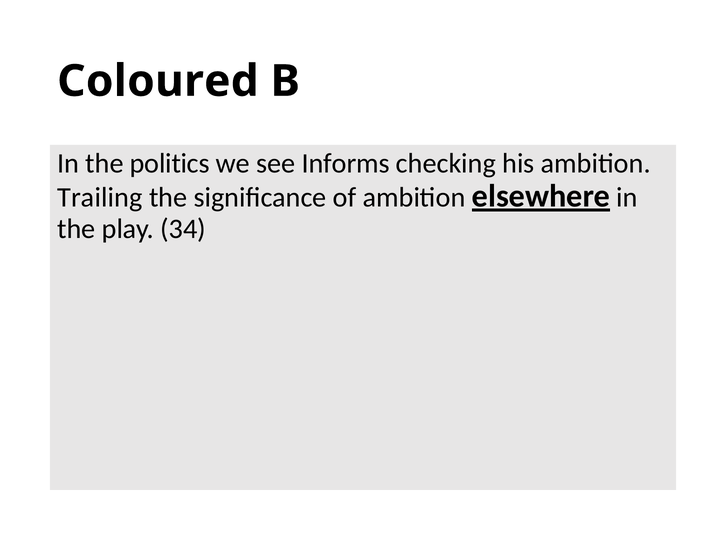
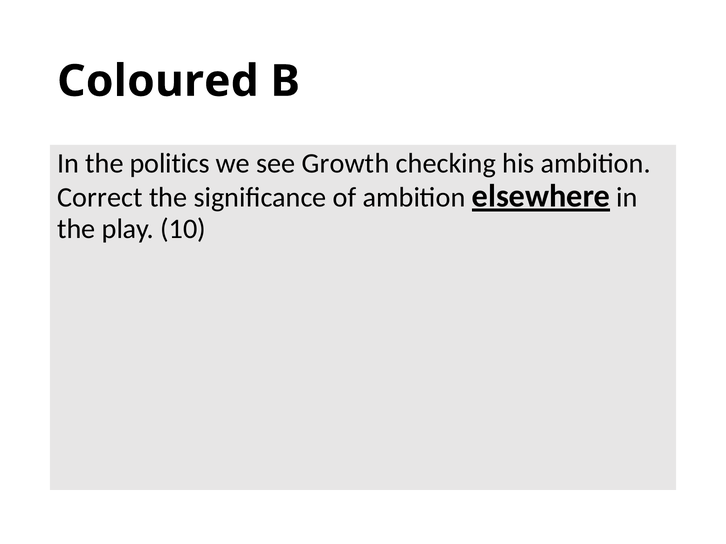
Informs: Informs -> Growth (345, 164)
Trailing: Trailing -> Correct (100, 198)
34: 34 -> 10 (183, 229)
